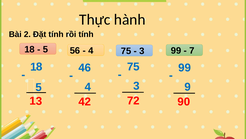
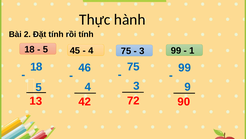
56: 56 -> 45 (75, 50)
7: 7 -> 1 (192, 50)
